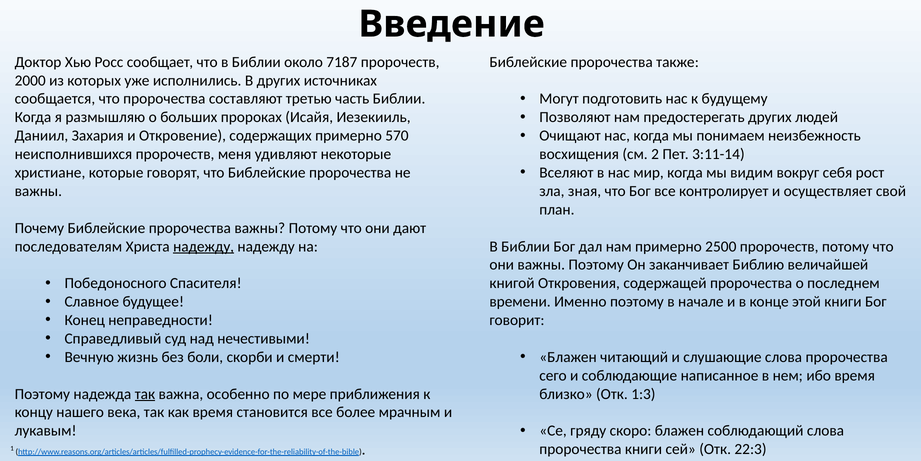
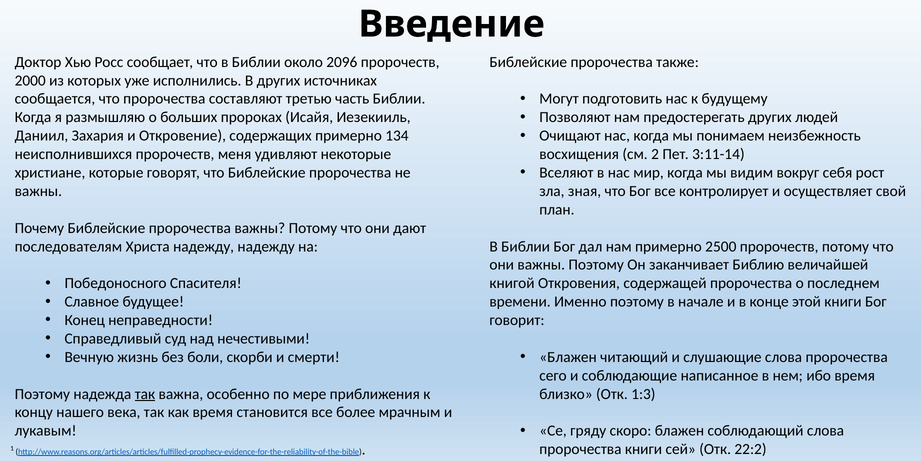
7187: 7187 -> 2096 (342, 62)
570: 570 -> 134 (397, 136)
надежду underline: present -> none (204, 246)
22:3: 22:3 -> 22:2 (750, 449)
